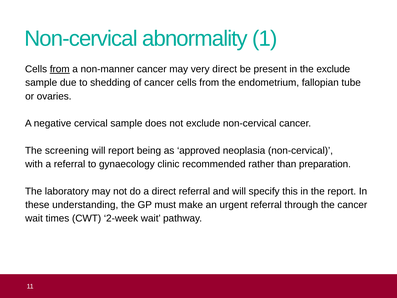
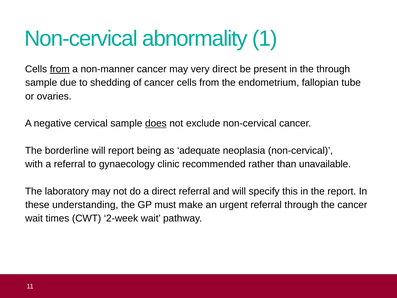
the exclude: exclude -> through (333, 69)
does underline: none -> present (156, 123)
screening: screening -> borderline (67, 150)
approved: approved -> adequate (199, 150)
preparation: preparation -> unavailable (325, 164)
